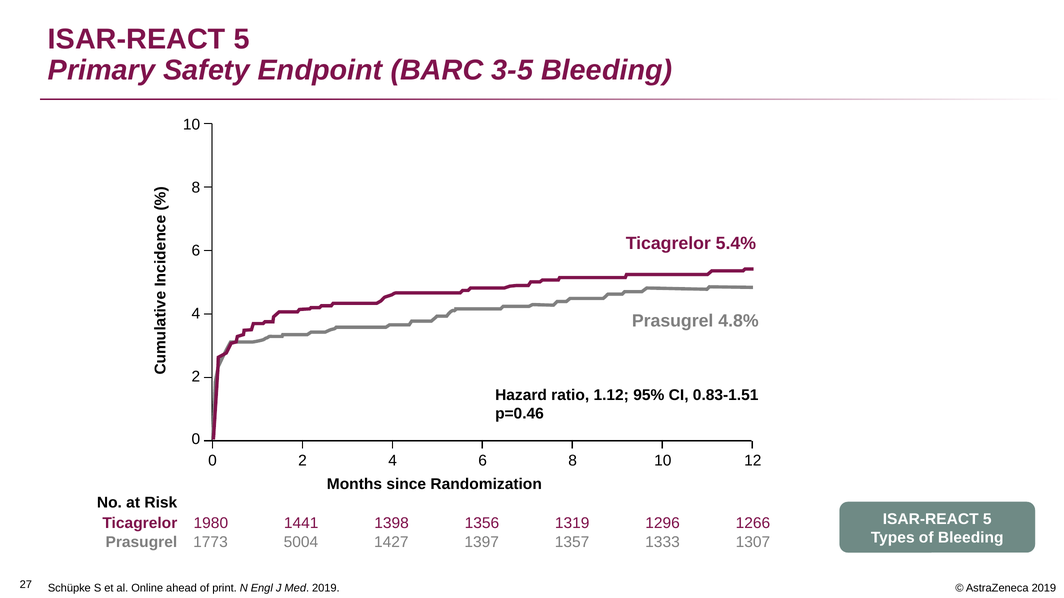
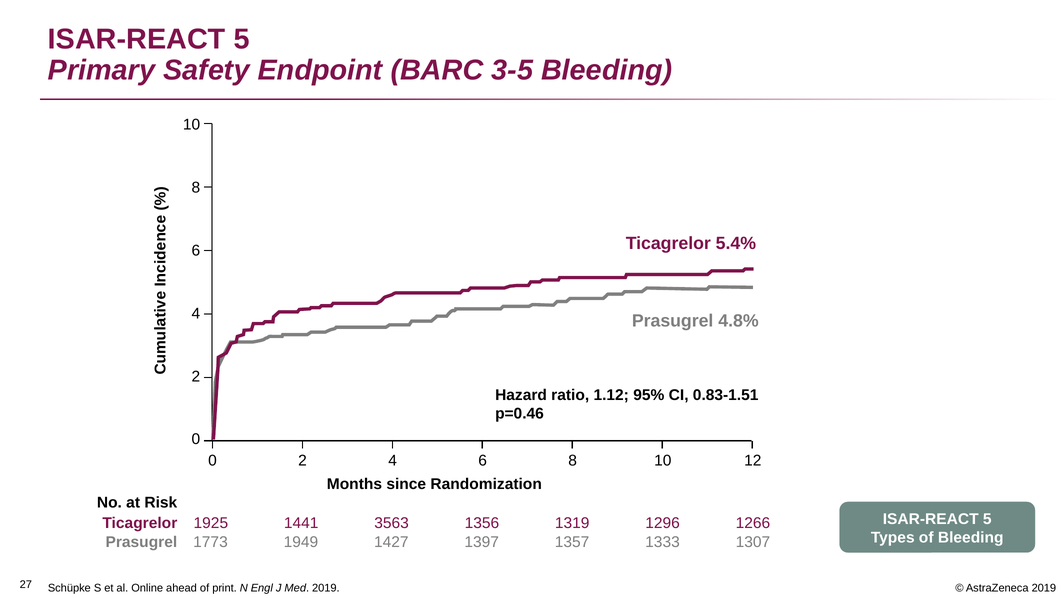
1980: 1980 -> 1925 (211, 524)
1398: 1398 -> 3563 (392, 524)
5004: 5004 -> 1949 (301, 542)
